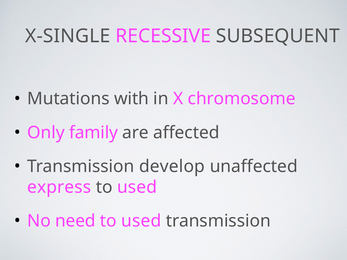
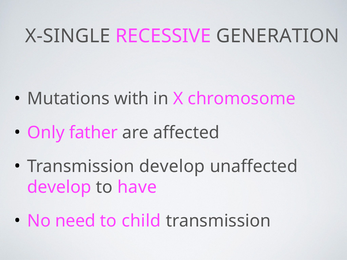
SUBSEQUENT: SUBSEQUENT -> GENERATION (278, 36)
family: family -> father (94, 133)
express: express -> develop (59, 187)
used: used -> have (137, 187)
used: used -> child (141, 221)
